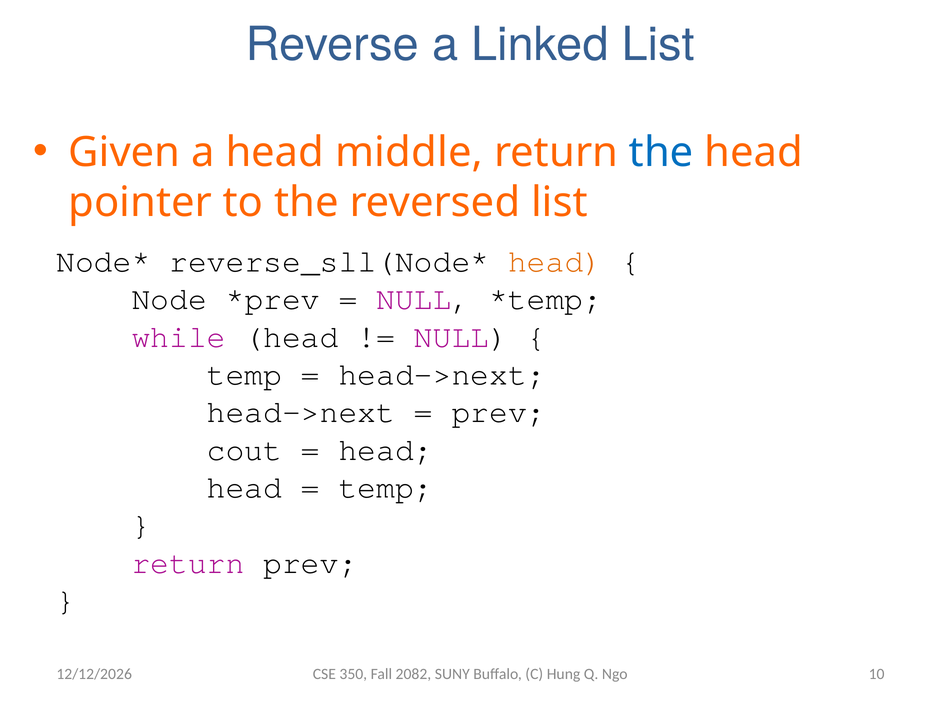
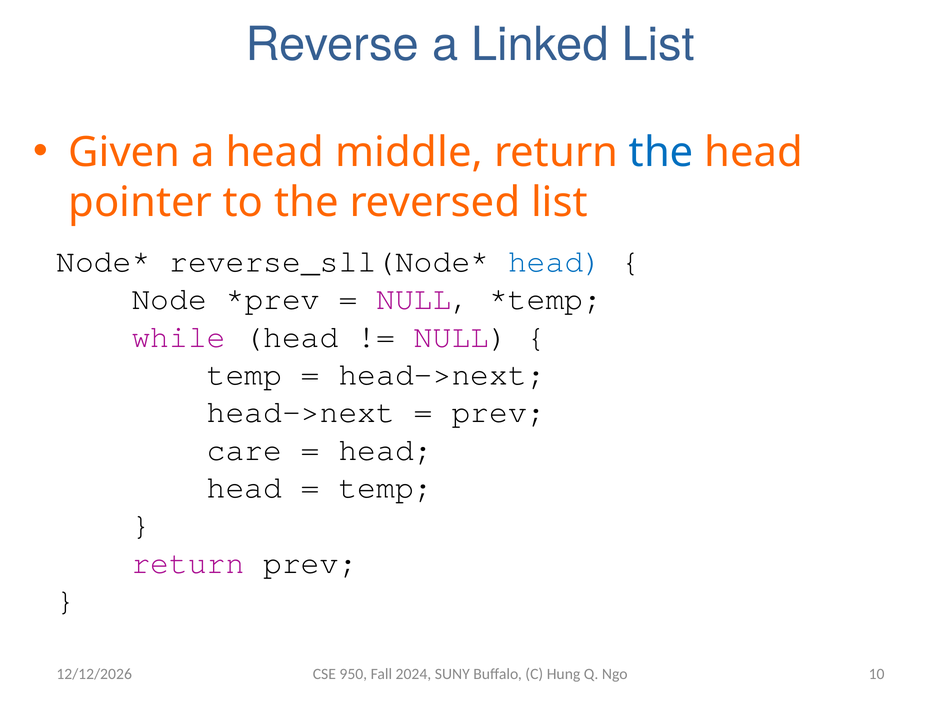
head colour: orange -> blue (555, 261)
cout: cout -> care (244, 450)
350: 350 -> 950 (353, 674)
2082: 2082 -> 2024 (413, 674)
